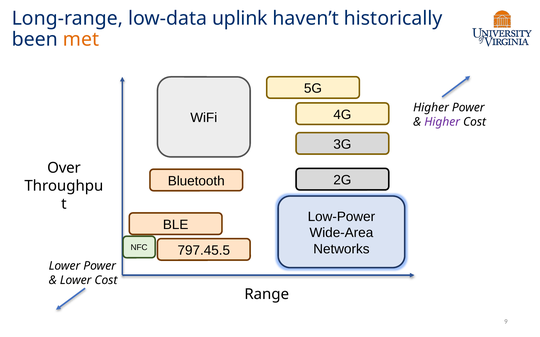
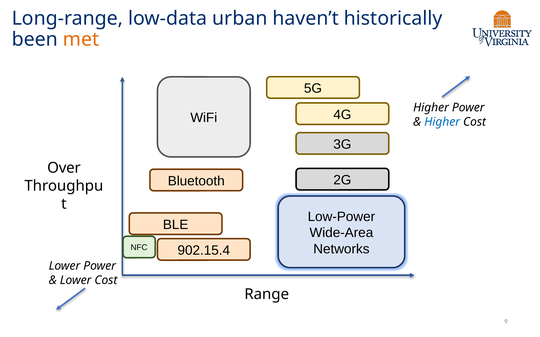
uplink: uplink -> urban (240, 18)
Higher colour: purple -> blue (442, 122)
797.45.5: 797.45.5 -> 902.15.4 (204, 251)
